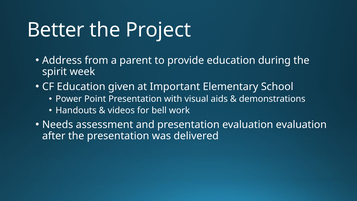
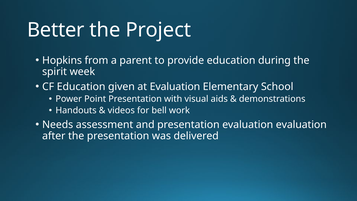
Address: Address -> Hopkins (62, 60)
at Important: Important -> Evaluation (175, 87)
